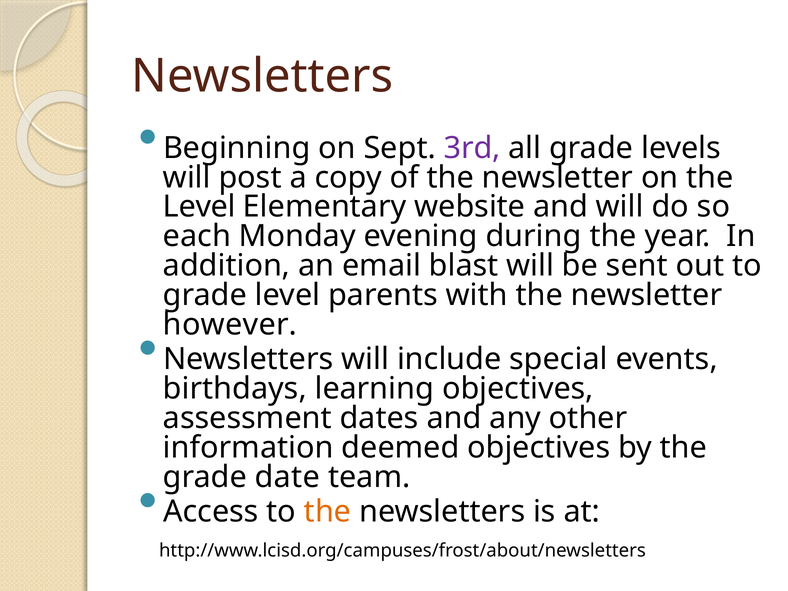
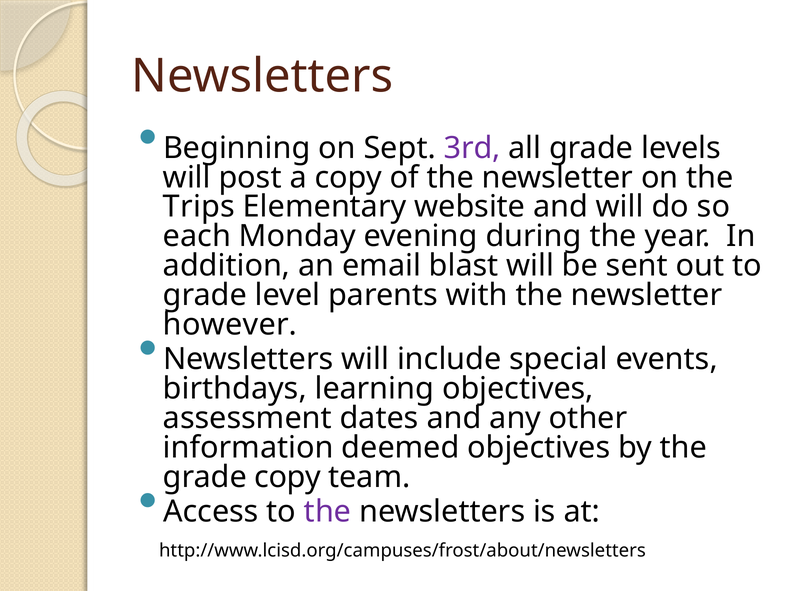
Level: Level -> Trips (199, 207)
grade date: date -> copy (288, 477)
the colour: orange -> purple (328, 512)
